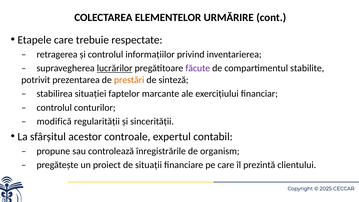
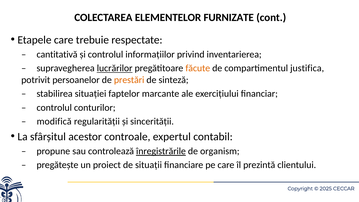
URMĂRIRE: URMĂRIRE -> FURNIZATE (229, 17)
retragerea: retragerea -> cantitativă (57, 54)
făcute colour: purple -> orange (198, 68)
stabilite: stabilite -> justifica (307, 68)
prezentarea: prezentarea -> persoanelor (76, 80)
înregistrările underline: none -> present (161, 151)
